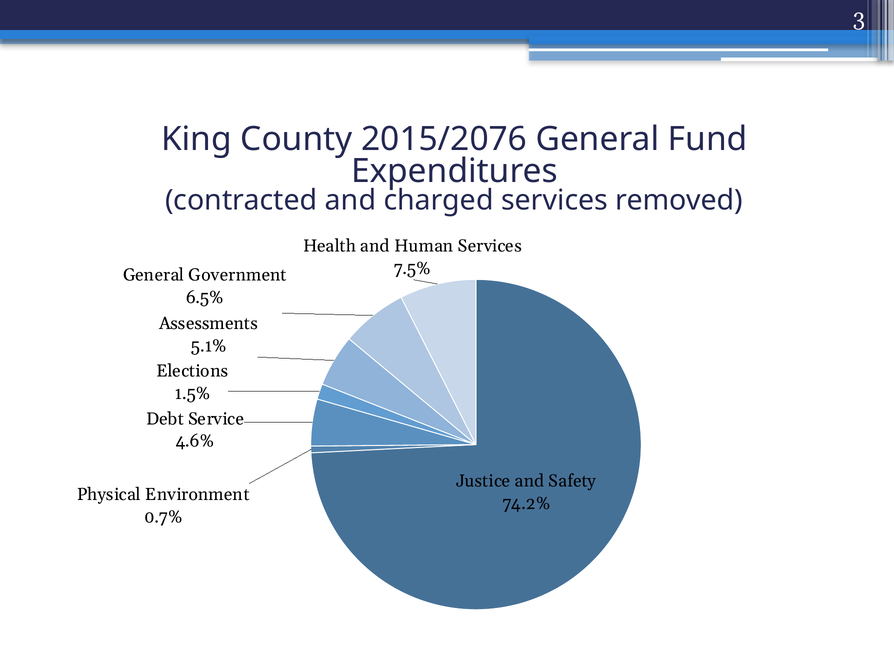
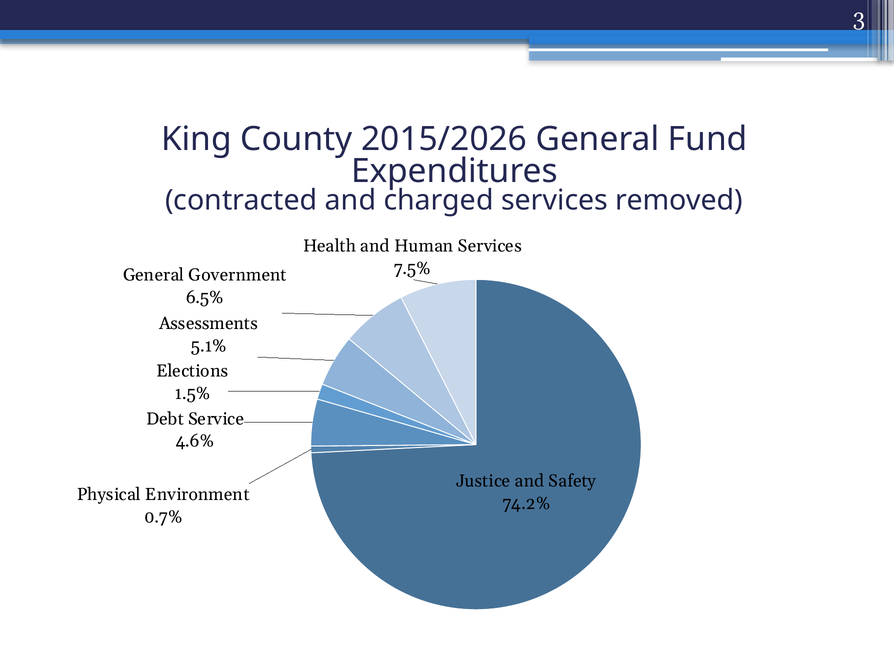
2015/2076: 2015/2076 -> 2015/2026 (444, 139)
